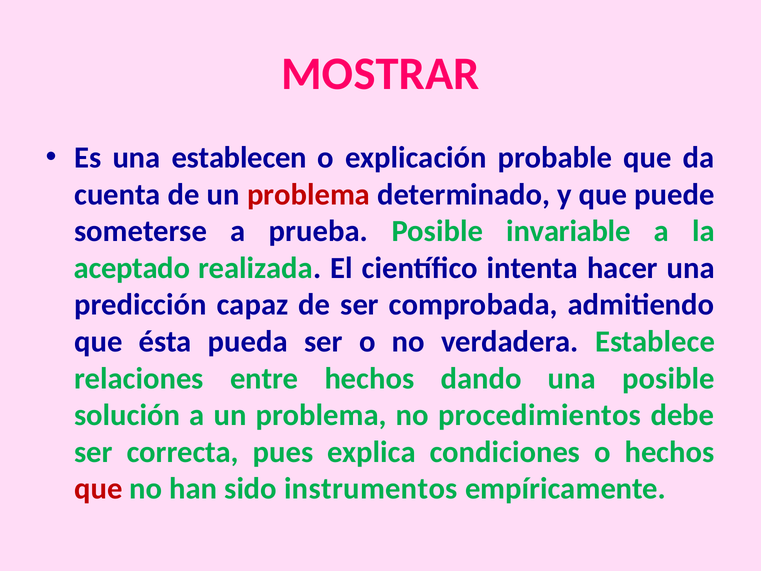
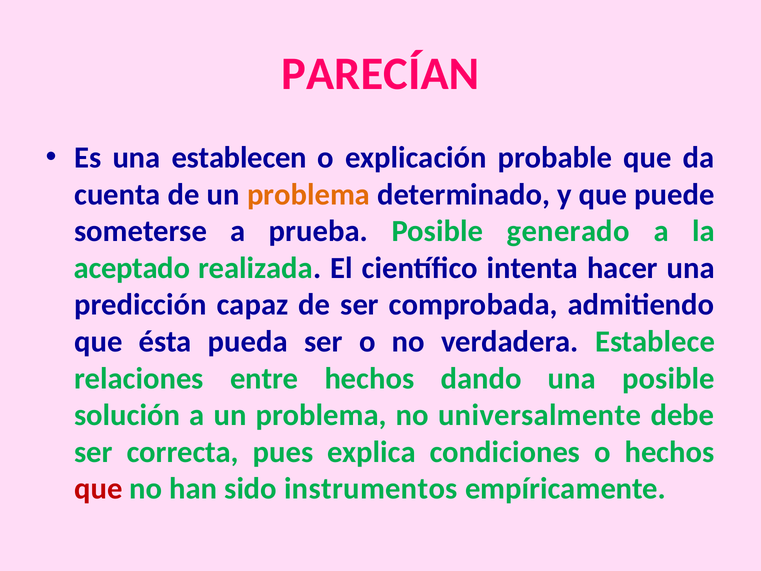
MOSTRAR: MOSTRAR -> PARECÍAN (380, 74)
problema colour: red -> orange (309, 194)
invariable: invariable -> generado (568, 231)
procedimientos: procedimientos -> universalmente (540, 415)
